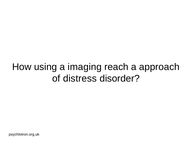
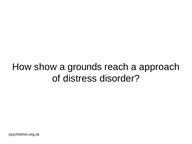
using: using -> show (45, 67)
imaging: imaging -> grounds (85, 67)
